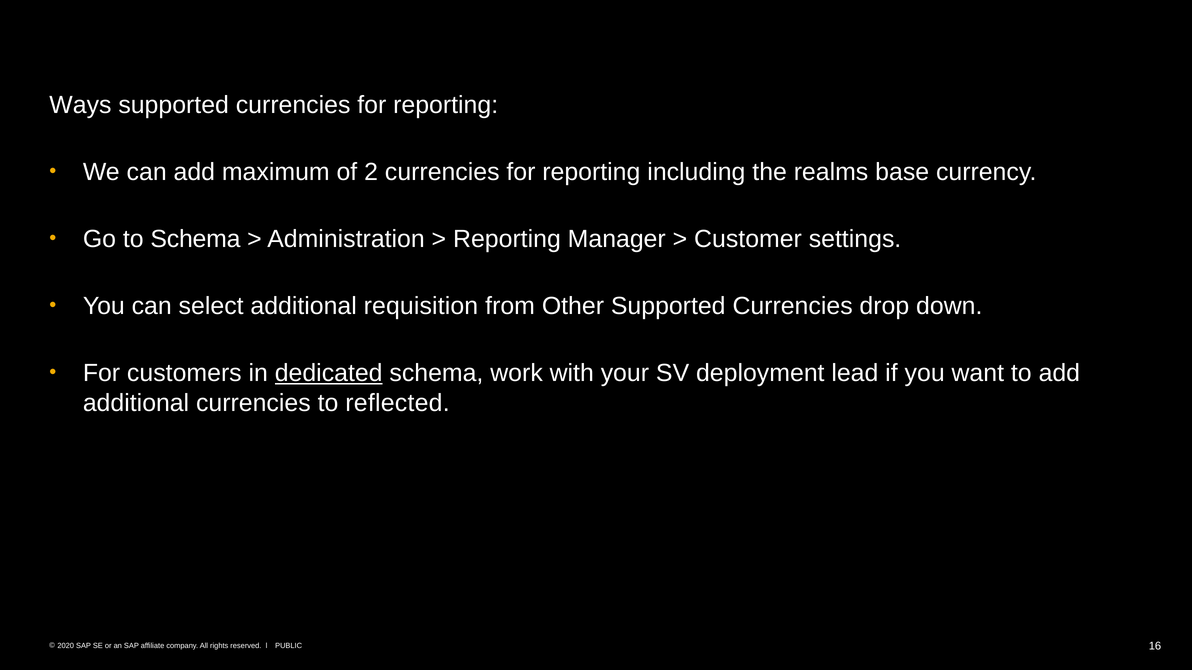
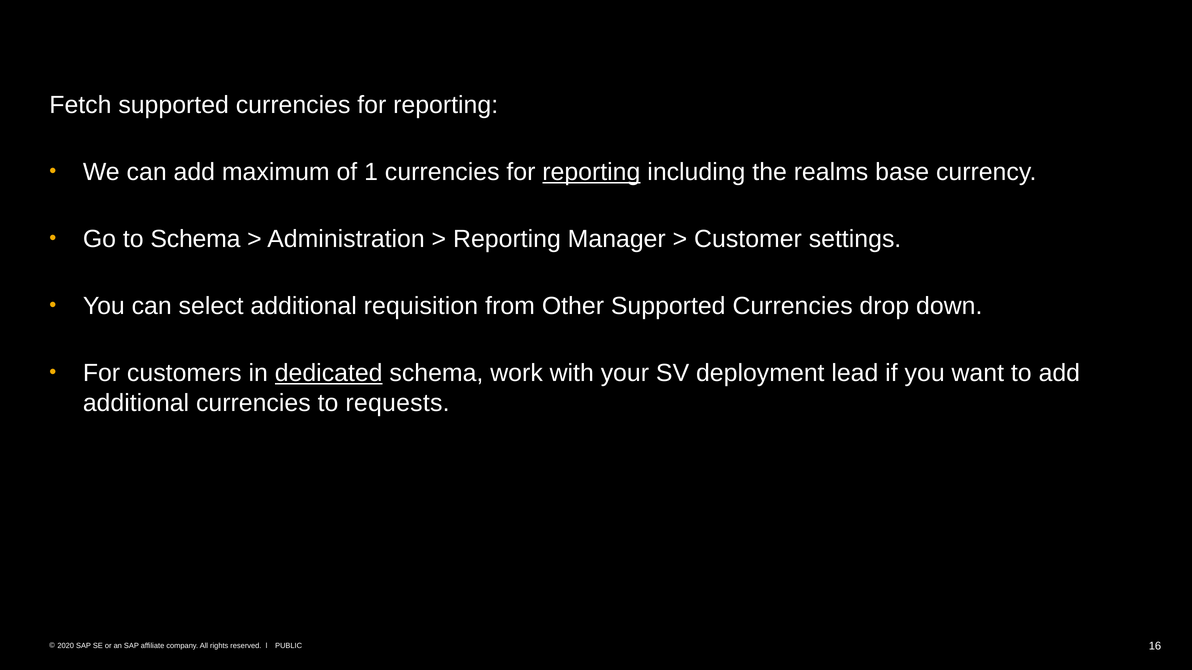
Ways: Ways -> Fetch (80, 105)
2: 2 -> 1 (371, 172)
reporting underline: none -> present (591, 172)
reflected: reflected -> requests (398, 403)
